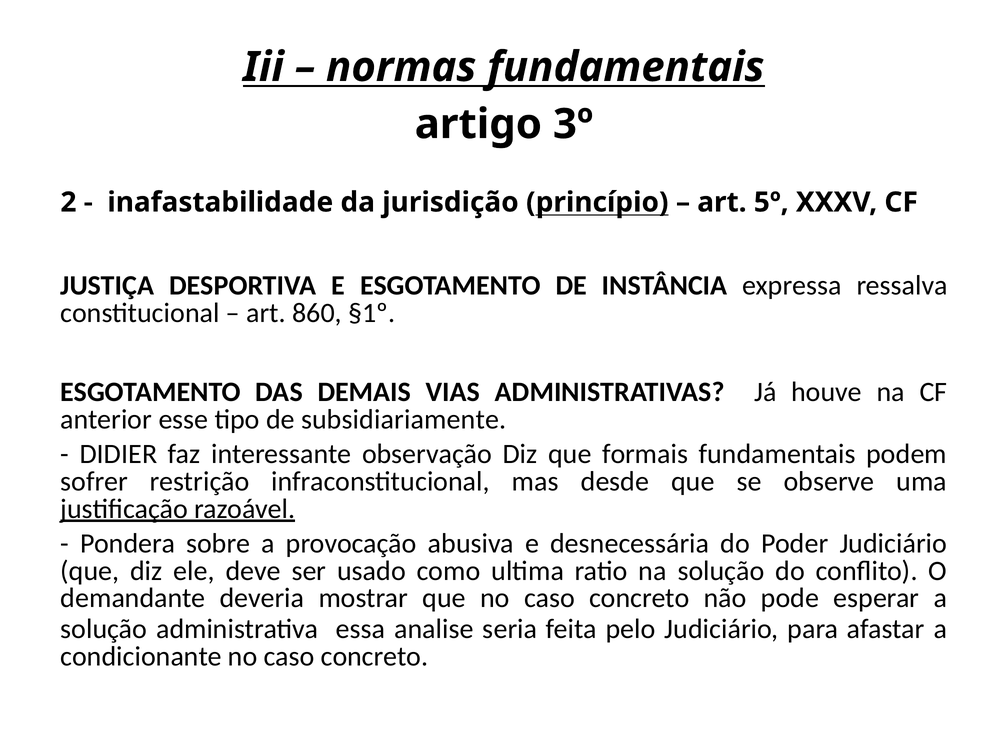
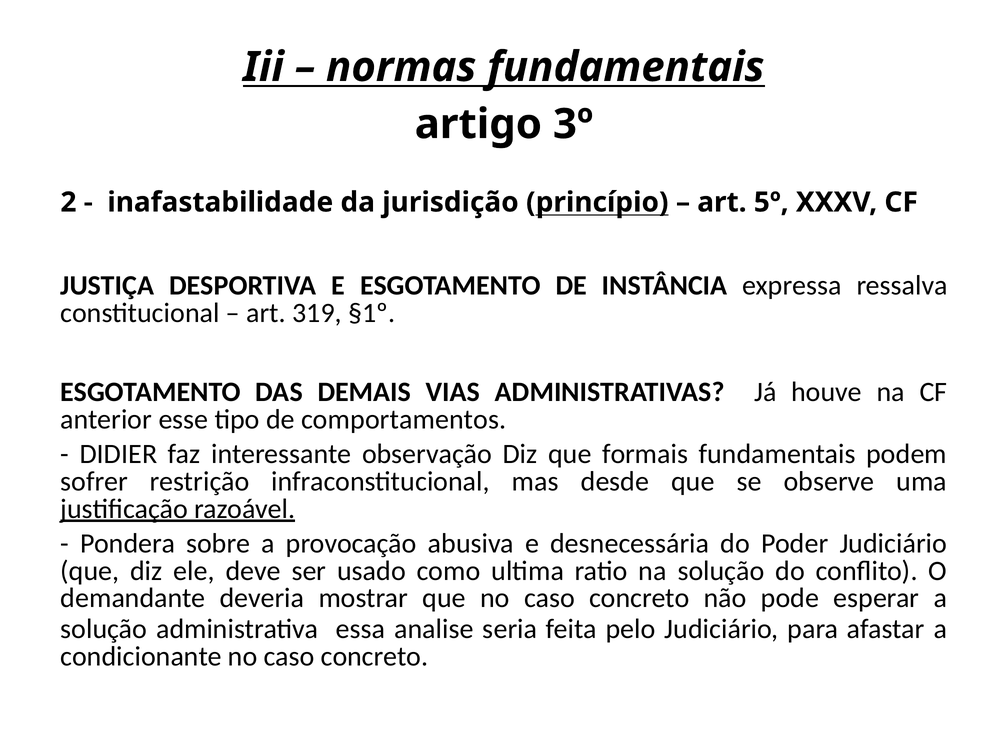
860: 860 -> 319 (317, 313)
subsidiariamente: subsidiariamente -> comportamentos (404, 419)
